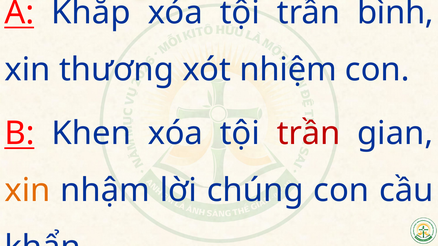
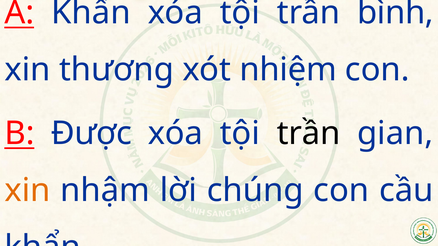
A Khắp: Khắp -> Khẩn (91, 13)
Khen: Khen -> Được (91, 134)
trần colour: red -> black (309, 134)
